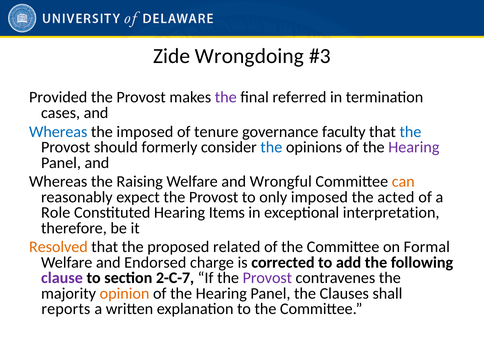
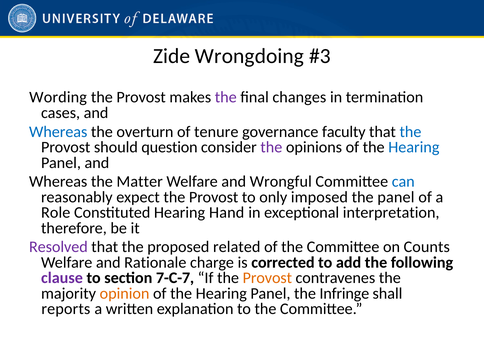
Provided: Provided -> Wording (58, 97)
referred: referred -> changes (299, 97)
the imposed: imposed -> overturn (145, 132)
formerly: formerly -> question (170, 147)
the colour: blue -> purple (271, 147)
Hearing colour: purple -> blue (414, 147)
Raising: Raising -> Matter (140, 182)
can colour: orange -> blue (403, 182)
the acted: acted -> panel (396, 197)
Items: Items -> Hand (227, 213)
Resolved colour: orange -> purple (58, 247)
Formal: Formal -> Counts (427, 247)
Endorsed: Endorsed -> Rationale (155, 262)
2-C-7: 2-C-7 -> 7-C-7 (175, 278)
Provost colour: purple -> orange (267, 278)
Clauses: Clauses -> Infringe (344, 293)
